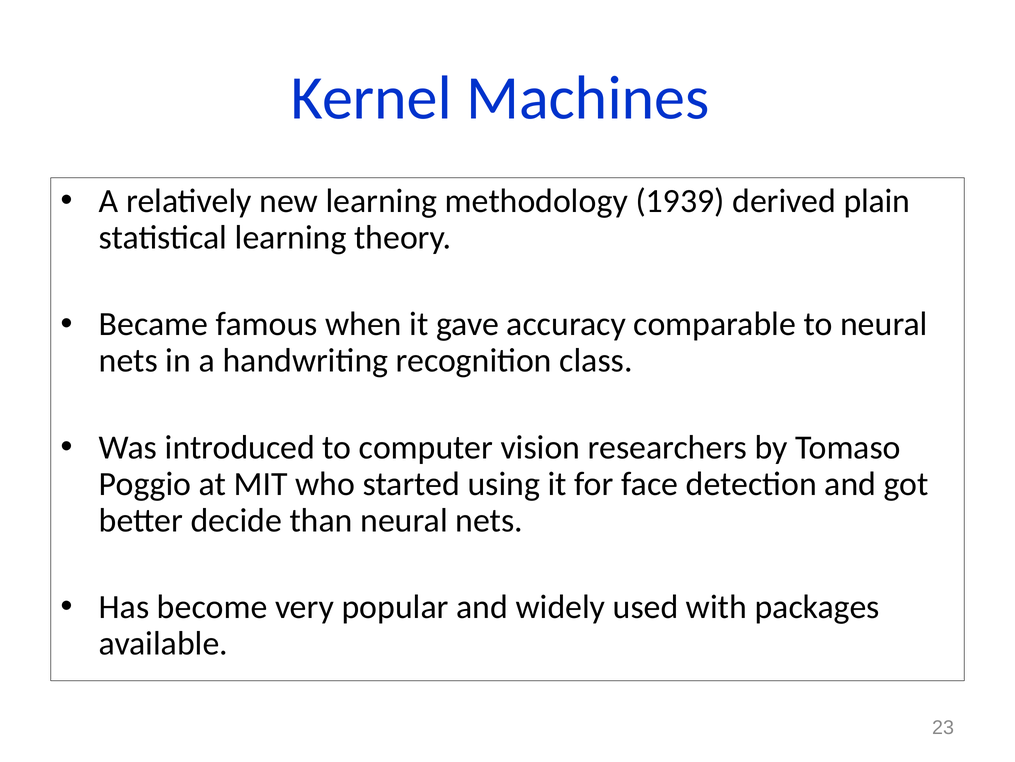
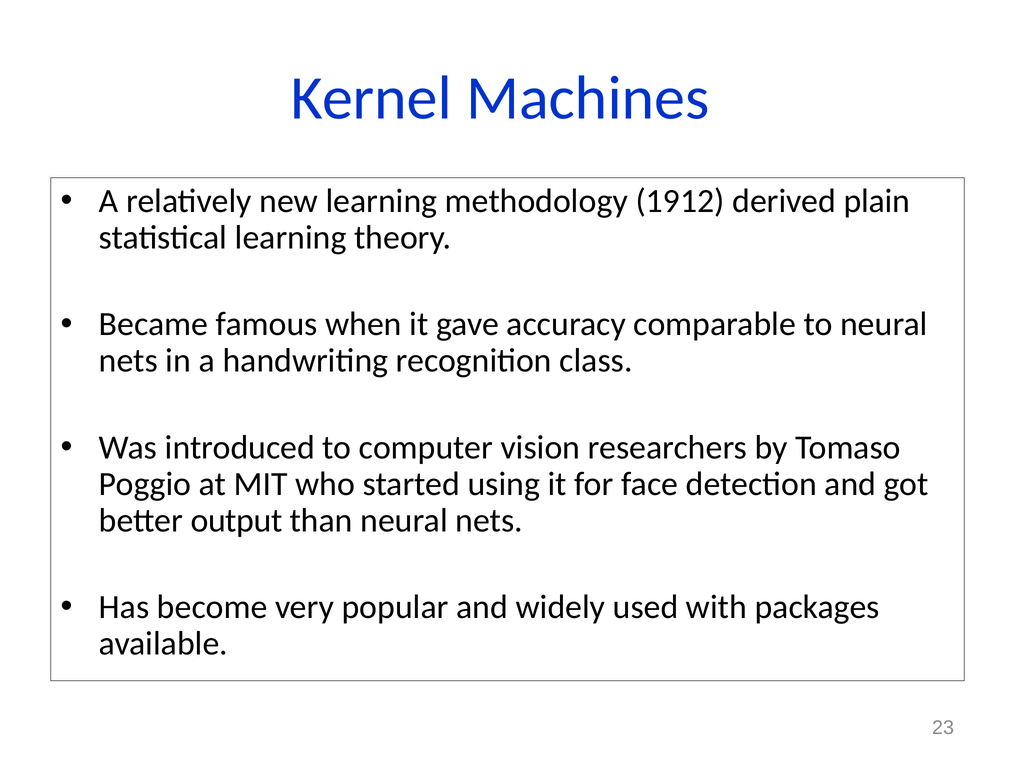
1939: 1939 -> 1912 (680, 201)
decide: decide -> output (237, 520)
